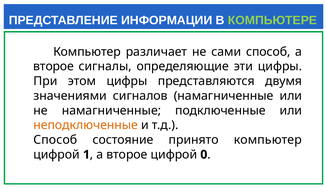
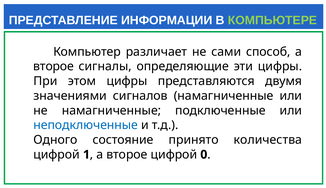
неподключенные colour: orange -> blue (86, 125)
Способ: Способ -> Одного (55, 140)
принято компьютер: компьютер -> количества (268, 140)
